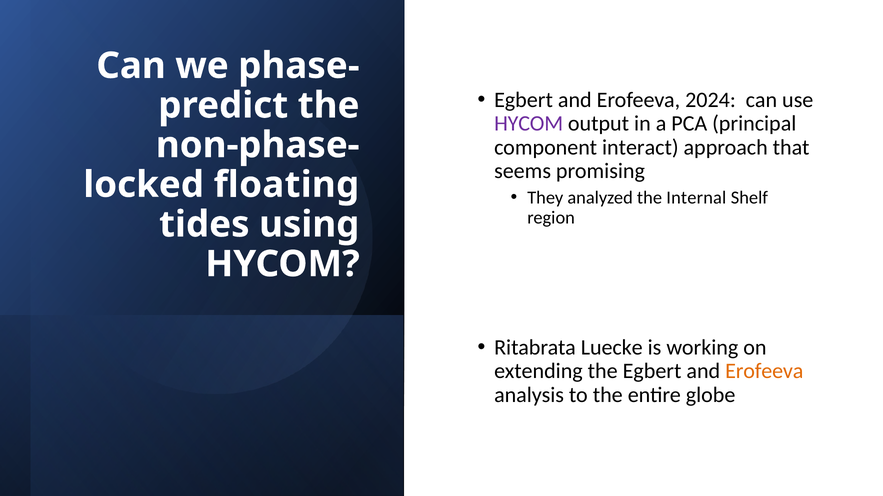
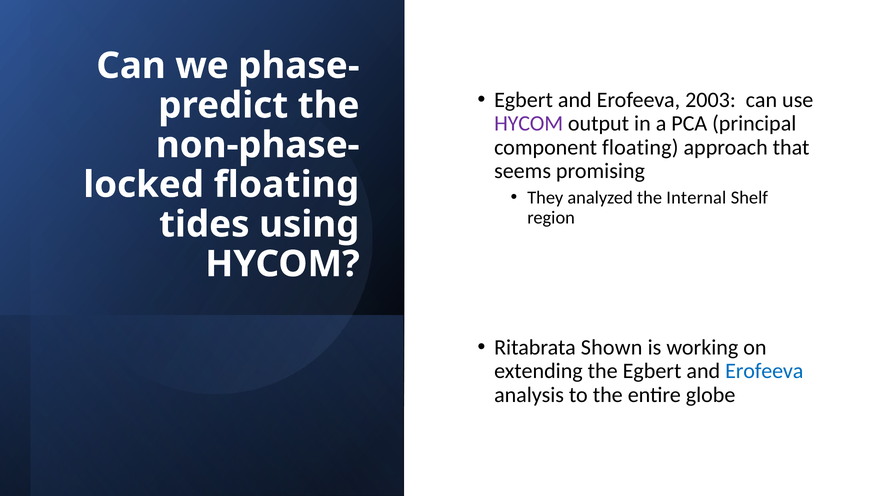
2024: 2024 -> 2003 (711, 100)
component interact: interact -> floating (640, 148)
Luecke: Luecke -> Shown (612, 348)
Erofeeva colour: orange -> blue (764, 372)
